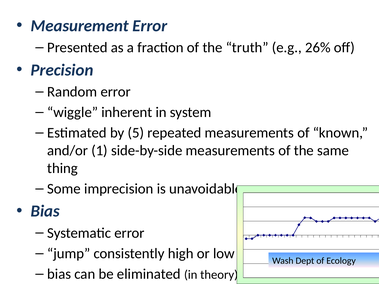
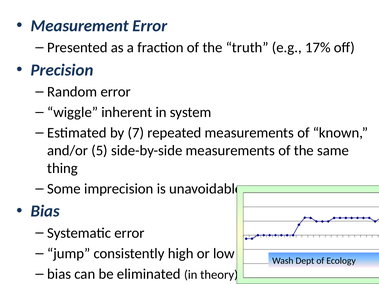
26%: 26% -> 17% (318, 48)
5: 5 -> 7 (136, 133)
1: 1 -> 5 (100, 151)
